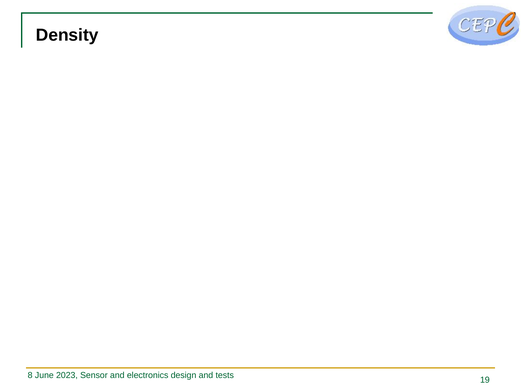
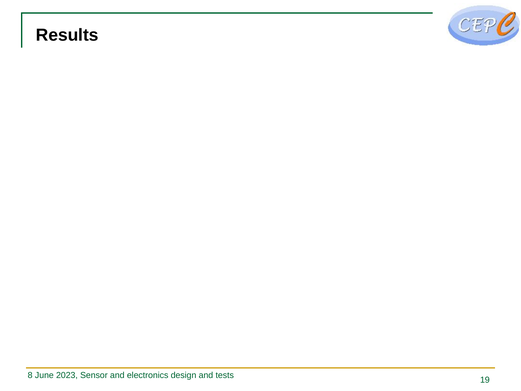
Density: Density -> Results (67, 35)
